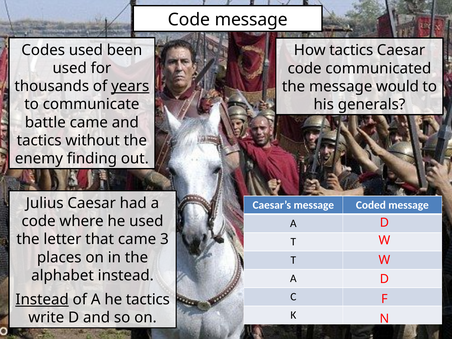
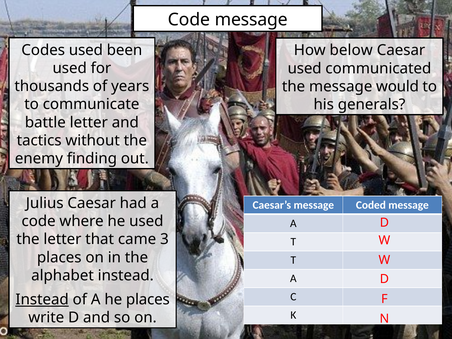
How tactics: tactics -> below (351, 50)
code: code -> used (305, 68)
years underline: present -> none (130, 86)
battle came: came -> letter (89, 122)
he tactics: tactics -> places (148, 300)
